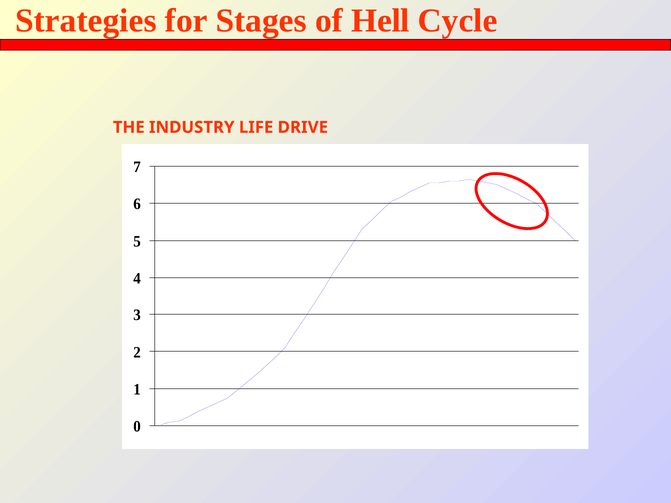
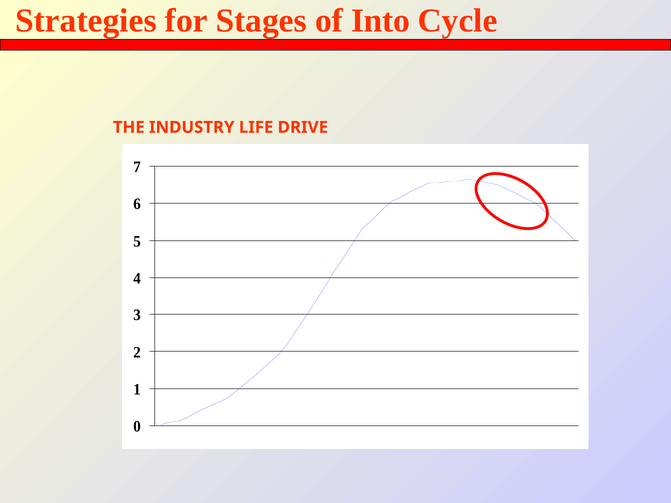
Hell: Hell -> Into (381, 21)
